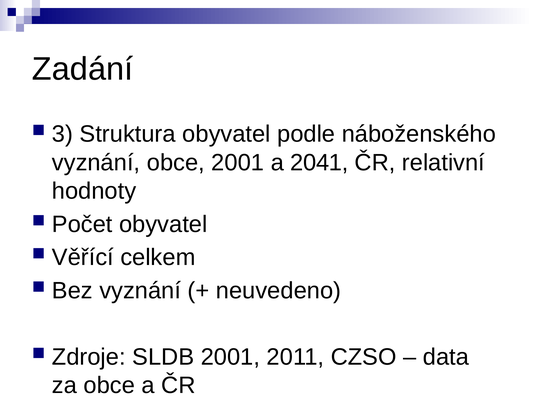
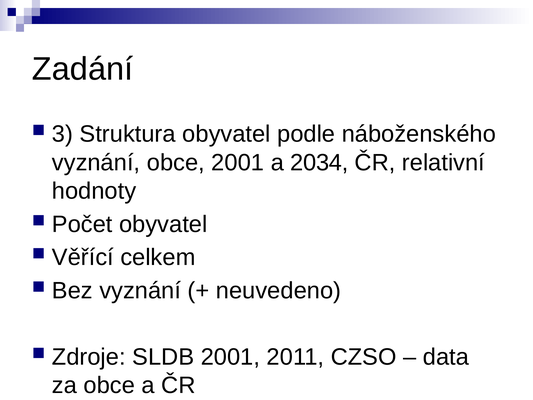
2041: 2041 -> 2034 (319, 162)
